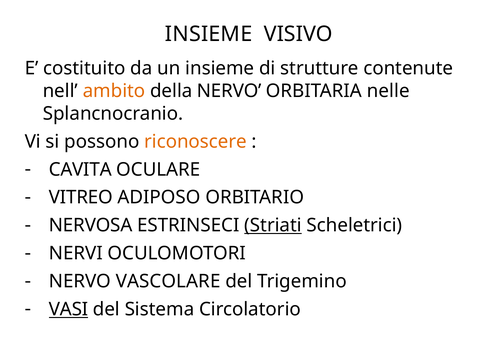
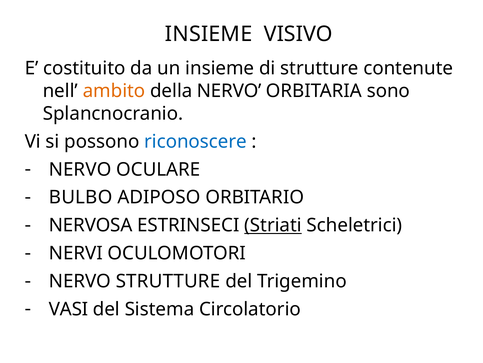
nelle: nelle -> sono (388, 91)
riconoscere colour: orange -> blue (196, 141)
CAVITA: CAVITA -> NERVO (80, 169)
VITREO: VITREO -> BULBO (81, 197)
NERVO VASCOLARE: VASCOLARE -> STRUTTURE (168, 281)
VASI underline: present -> none (69, 309)
